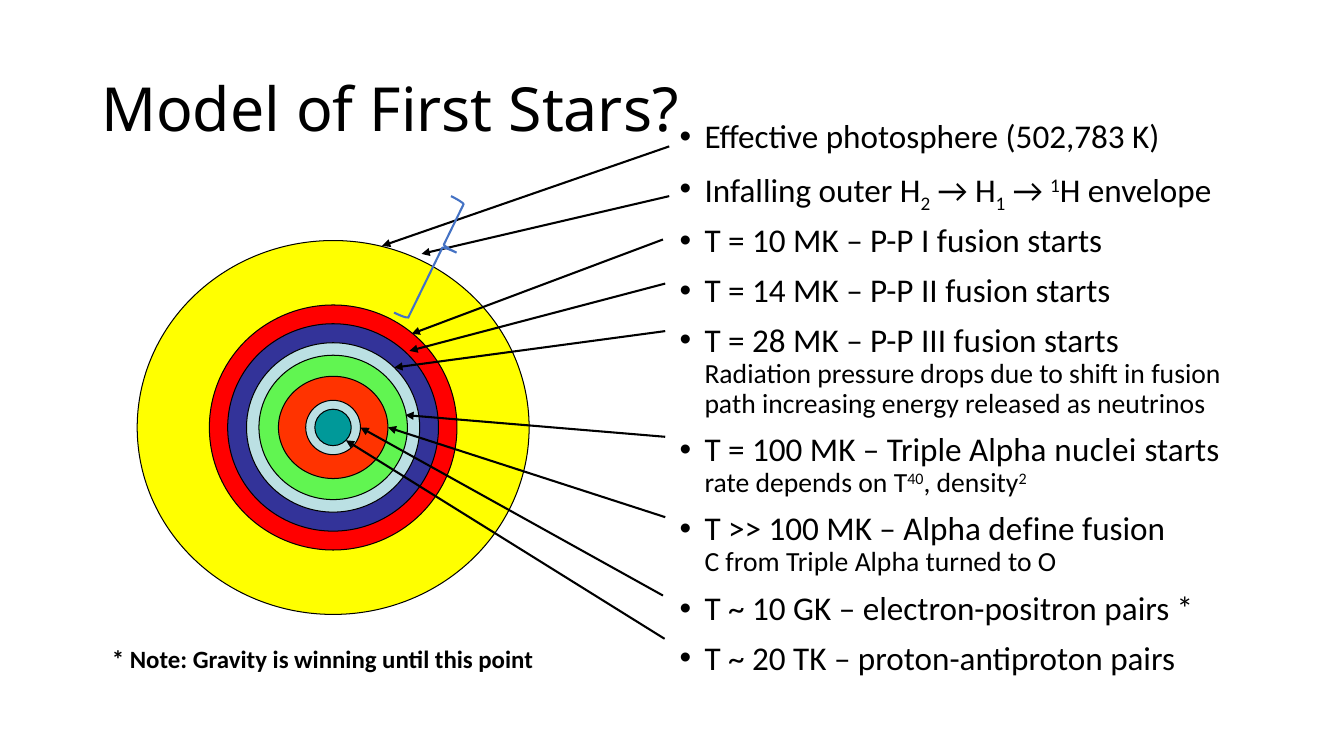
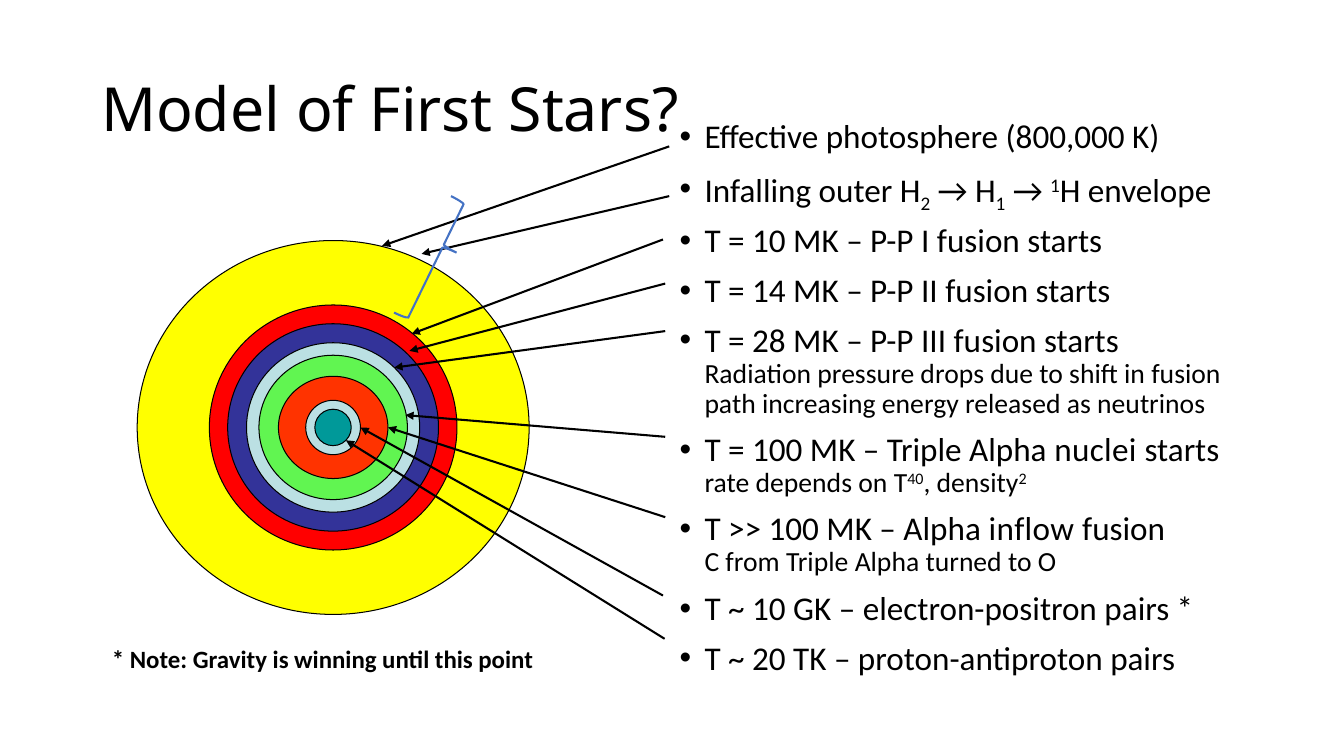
502,783: 502,783 -> 800,000 (1065, 138)
define: define -> inflow (1031, 530)
